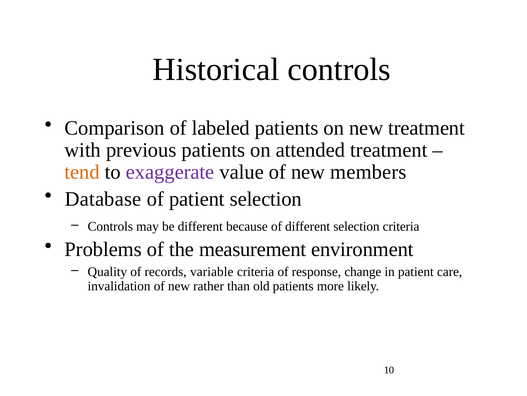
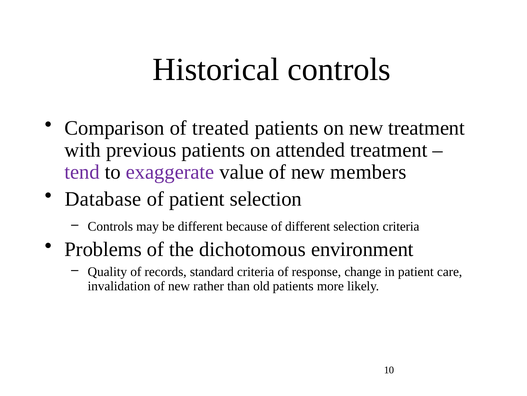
labeled: labeled -> treated (221, 128)
tend colour: orange -> purple (82, 172)
measurement: measurement -> dichotomous (252, 249)
variable: variable -> standard (212, 271)
